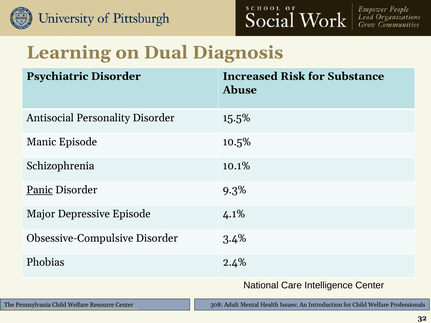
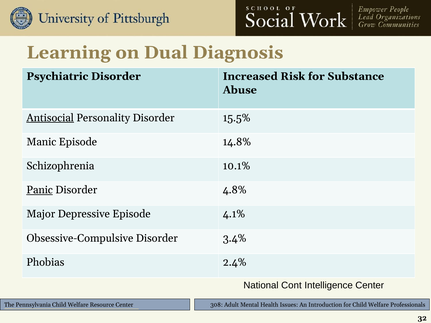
Antisocial underline: none -> present (50, 118)
10.5%: 10.5% -> 14.8% (237, 142)
9.3%: 9.3% -> 4.8% (235, 190)
Care: Care -> Cont (291, 286)
